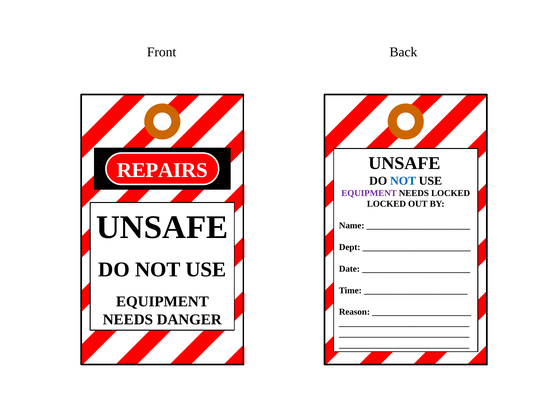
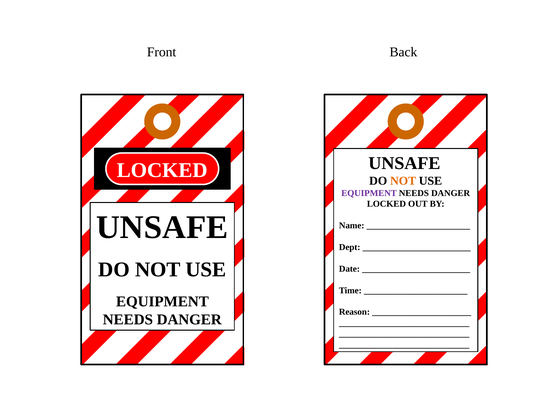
REPAIRS: REPAIRS -> LOCKED (162, 170)
NOT colour: blue -> orange (403, 181)
LOCKED: LOCKED -> DANGER (451, 194)
